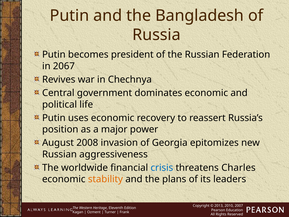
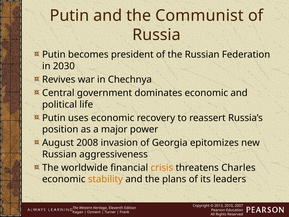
Bangladesh: Bangladesh -> Communist (199, 16)
2067: 2067 -> 2030 (64, 66)
crisis colour: blue -> orange (162, 168)
